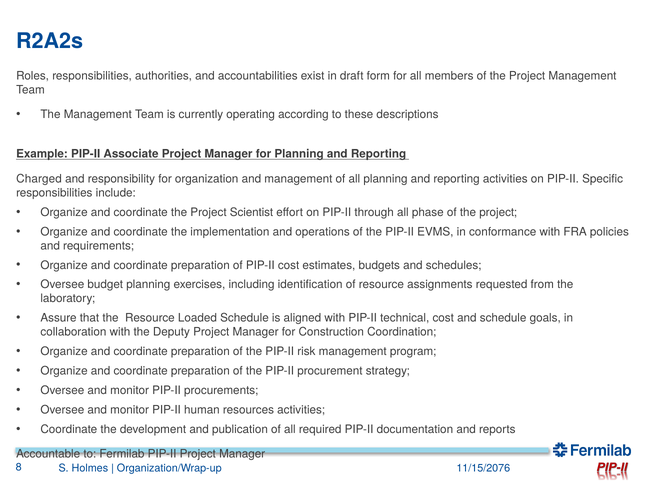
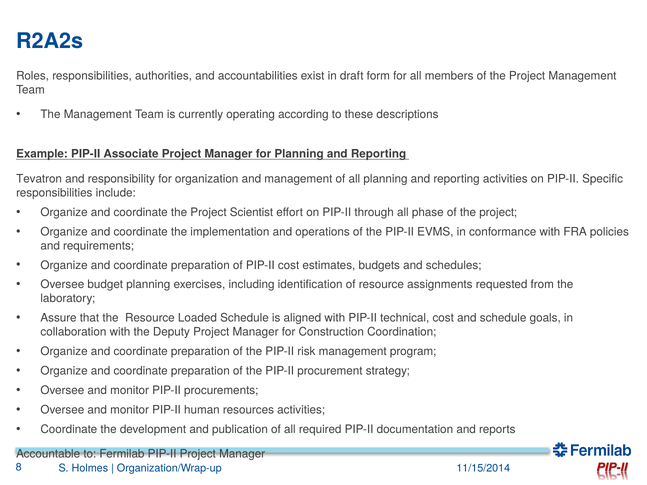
Charged: Charged -> Tevatron (39, 179)
11/15/2076: 11/15/2076 -> 11/15/2014 (483, 468)
